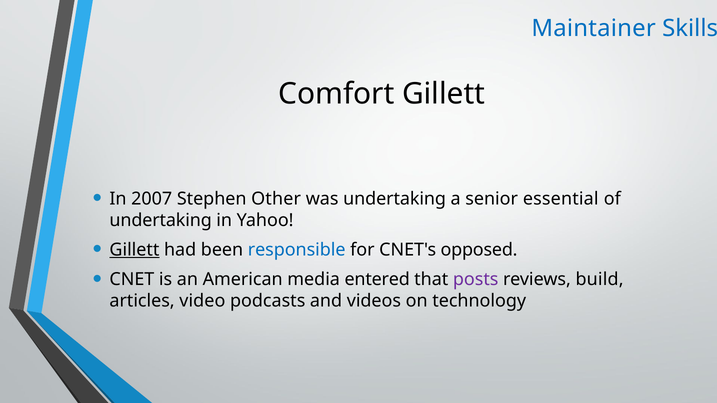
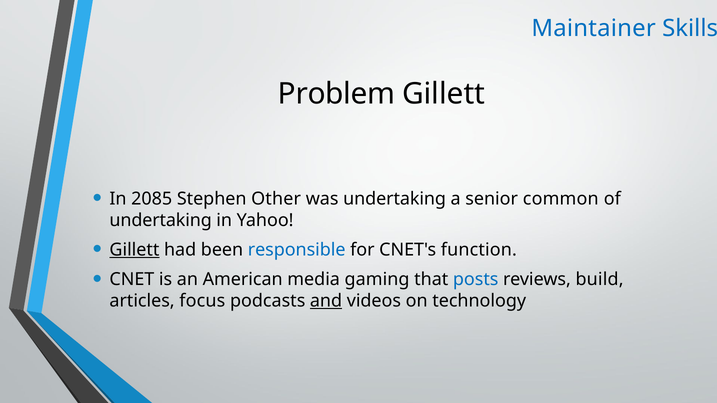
Comfort: Comfort -> Problem (337, 94)
2007: 2007 -> 2085 (152, 199)
essential: essential -> common (561, 199)
opposed: opposed -> function (479, 250)
entered: entered -> gaming (377, 280)
posts colour: purple -> blue (476, 280)
video: video -> focus (202, 301)
and underline: none -> present (326, 301)
